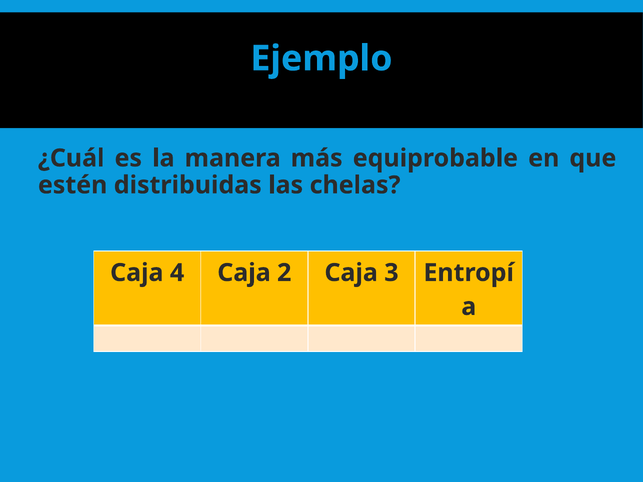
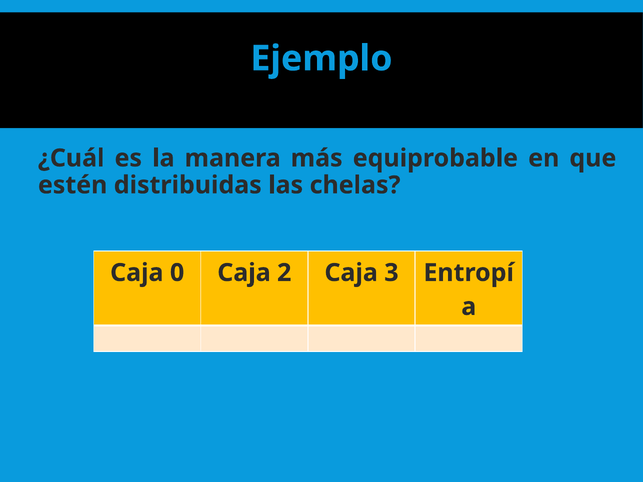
4: 4 -> 0 (177, 273)
